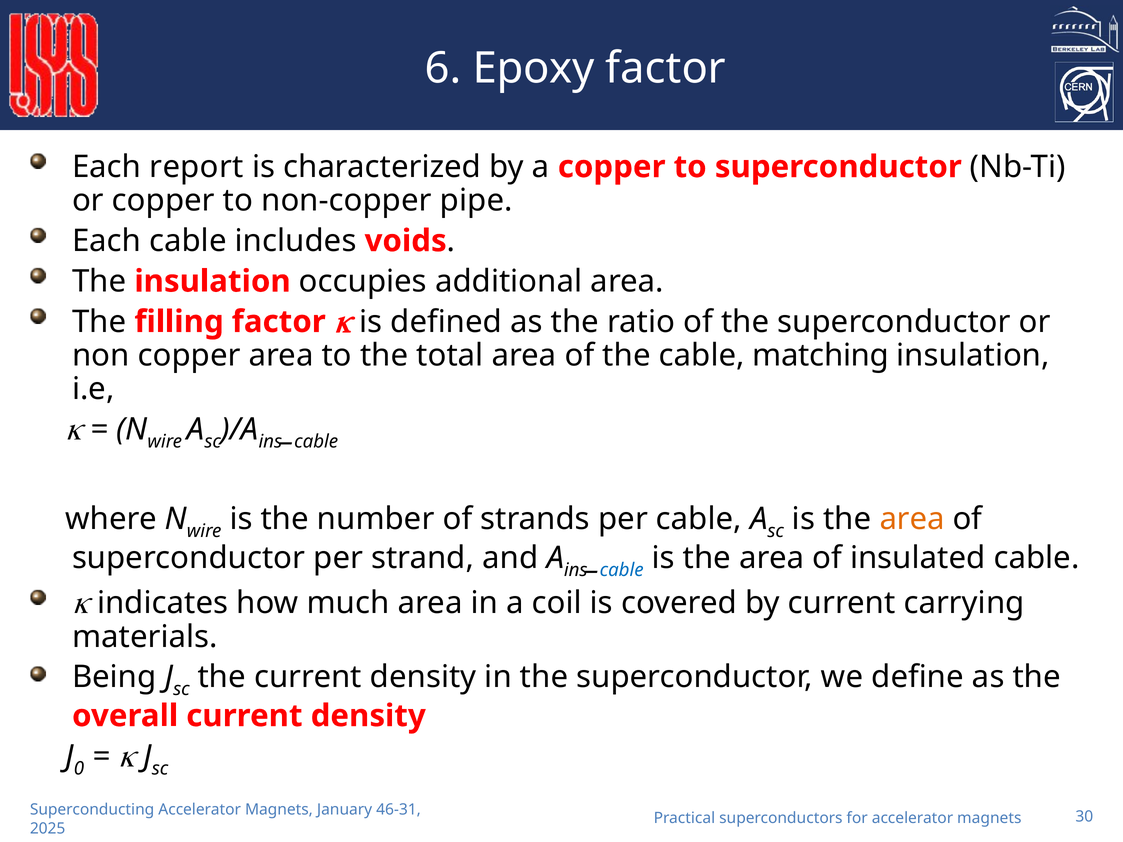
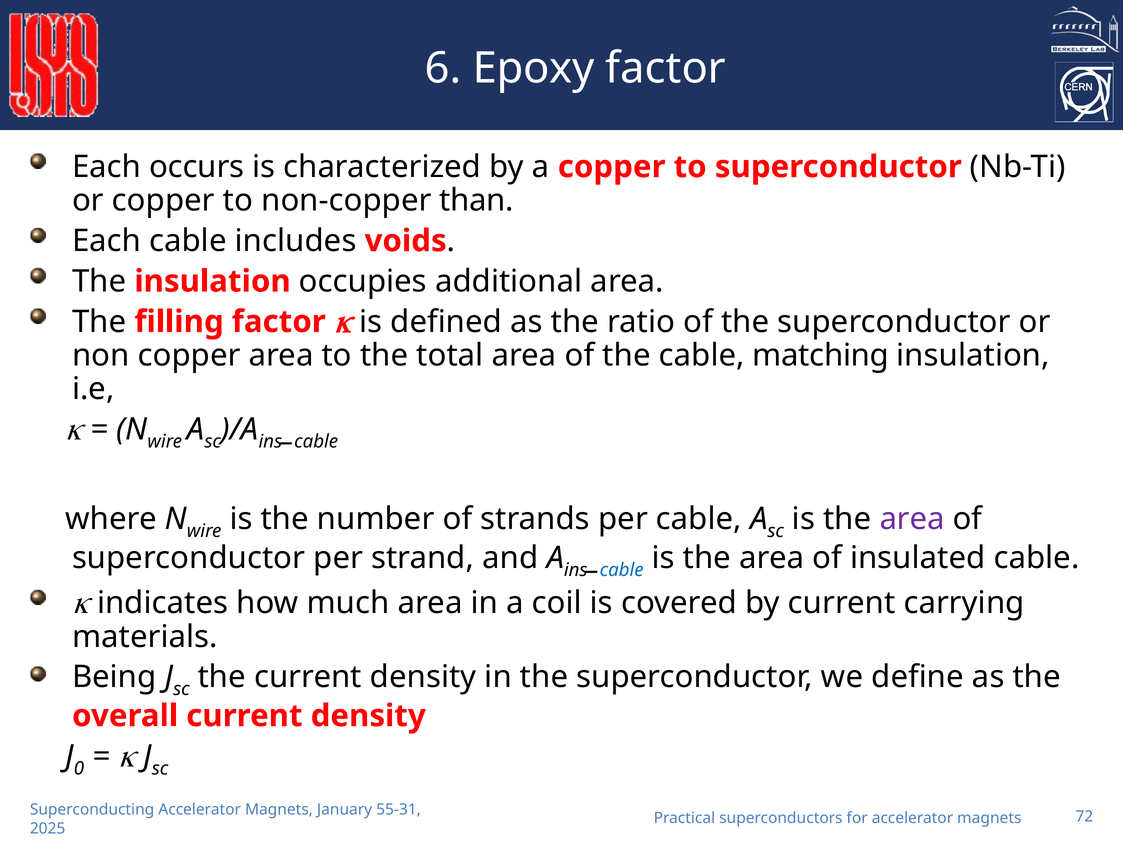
report: report -> occurs (197, 167)
pipe: pipe -> than (477, 201)
area colour: orange -> purple (912, 519)
46-31: 46-31 -> 55-31 (399, 810)
30: 30 -> 72 (1084, 817)
